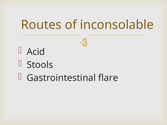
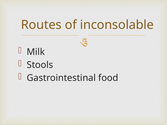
Acid: Acid -> Milk (36, 52)
flare: flare -> food (108, 78)
